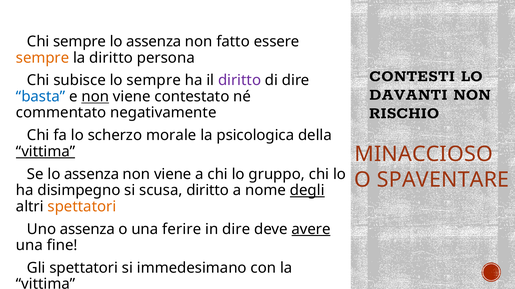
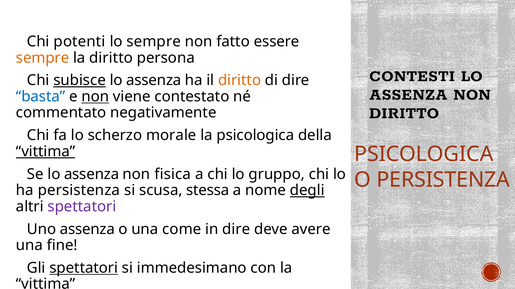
Chi sempre: sempre -> potenti (80, 42)
assenza: assenza -> sempre (154, 42)
subisce underline: none -> present (80, 81)
sempre: sempre -> assenza (154, 81)
diritto colour: purple -> orange (240, 81)
DAVANTI: DAVANTI -> ASSENZA (408, 94)
RISCHIO: RISCHIO -> DIRITTO (404, 113)
MINACCIOSO: MINACCIOSO -> PSICOLOGICA (424, 155)
viene: viene -> fisica (173, 175)
O SPAVENTARE: SPAVENTARE -> PERSISTENZA (443, 180)
ha disimpegno: disimpegno -> persistenza (79, 191)
scusa diritto: diritto -> stessa (208, 191)
spettatori colour: orange -> purple (82, 207)
ferire: ferire -> come (182, 230)
avere underline: present -> none (311, 230)
spettatori underline: none -> present (84, 269)
